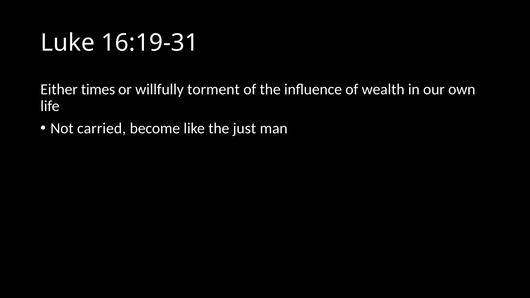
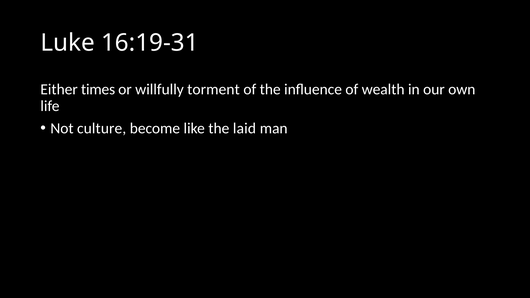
carried: carried -> culture (102, 128)
just: just -> laid (244, 128)
